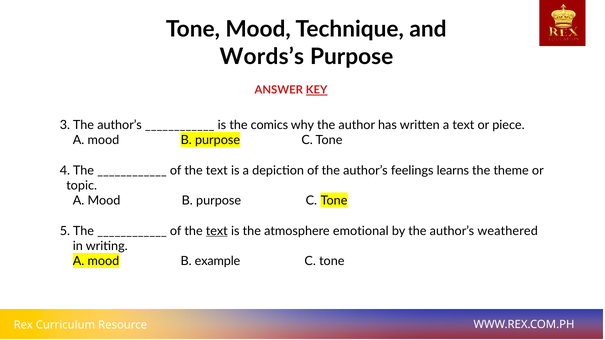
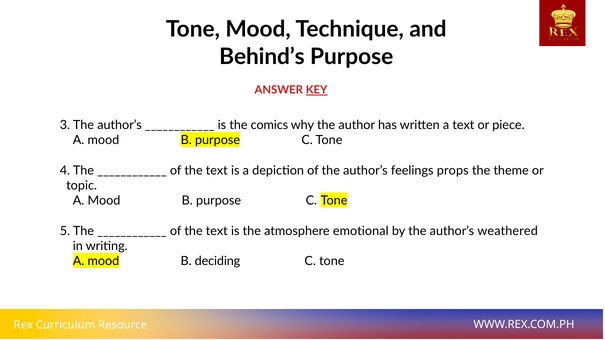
Words’s: Words’s -> Behind’s (262, 57)
learns: learns -> props (453, 171)
text underline: present -> none (217, 231)
example: example -> deciding (218, 261)
